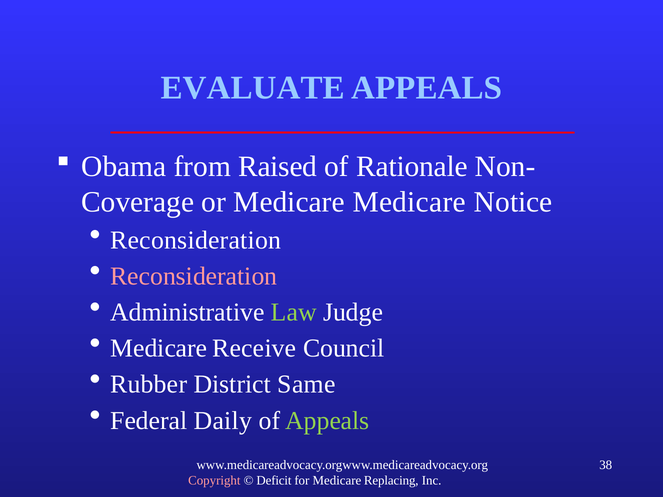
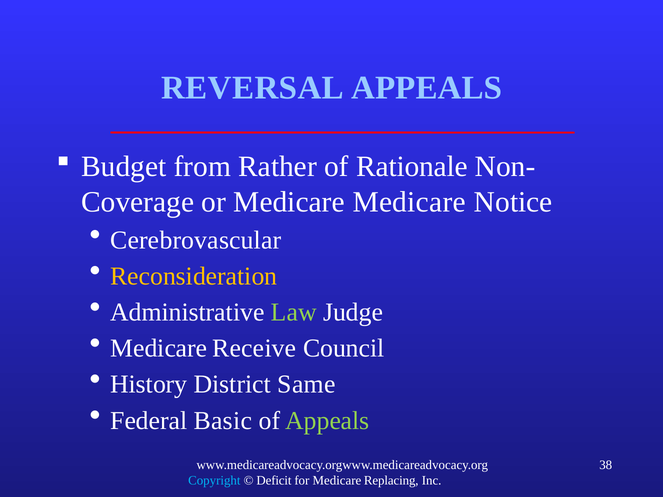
EVALUATE: EVALUATE -> REVERSAL (253, 88)
Obama: Obama -> Budget (124, 167)
Raised: Raised -> Rather (278, 167)
Reconsideration: Reconsideration -> Cerebrovascular (196, 240)
Reconsideration colour: pink -> yellow (194, 276)
Rubber: Rubber -> History (149, 385)
Daily: Daily -> Basic (223, 421)
Copyright colour: pink -> light blue (214, 481)
